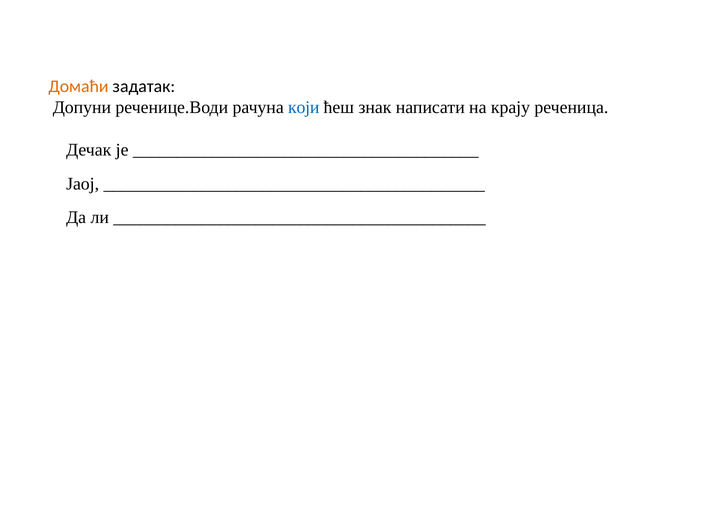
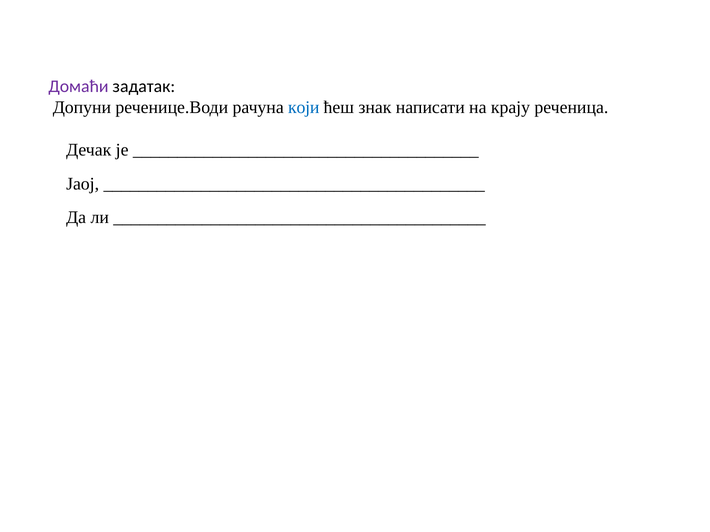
Домаћи colour: orange -> purple (78, 86)
